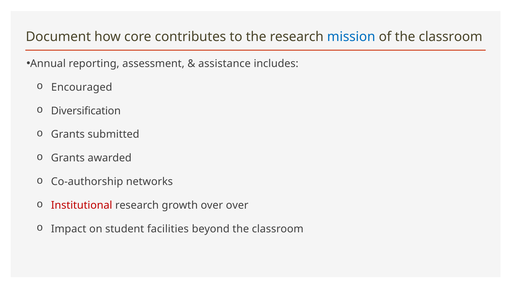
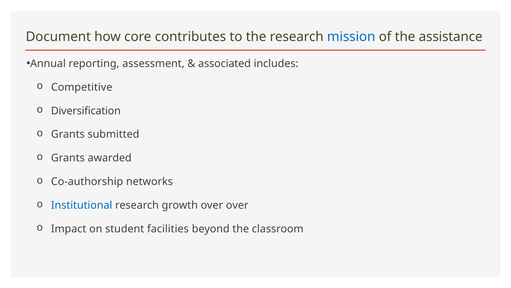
of the classroom: classroom -> assistance (451, 37)
assistance: assistance -> associated (224, 63)
Encouraged: Encouraged -> Competitive (82, 87)
Institutional colour: red -> blue (82, 205)
